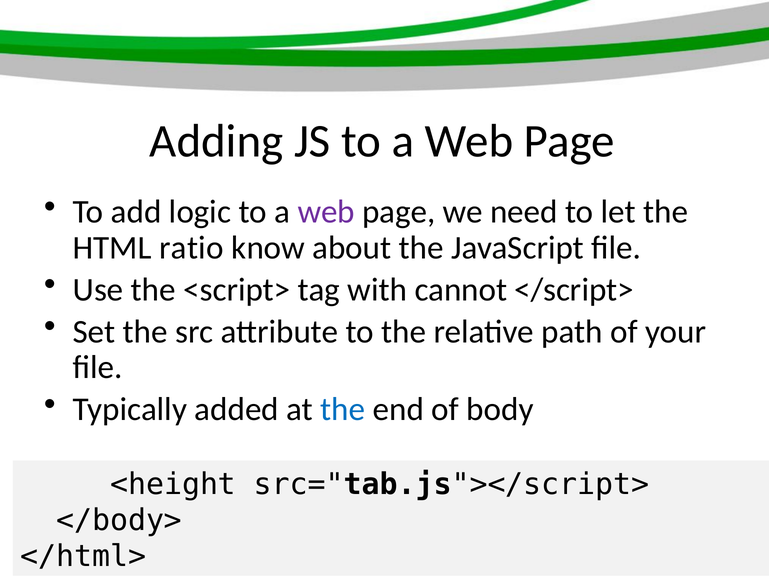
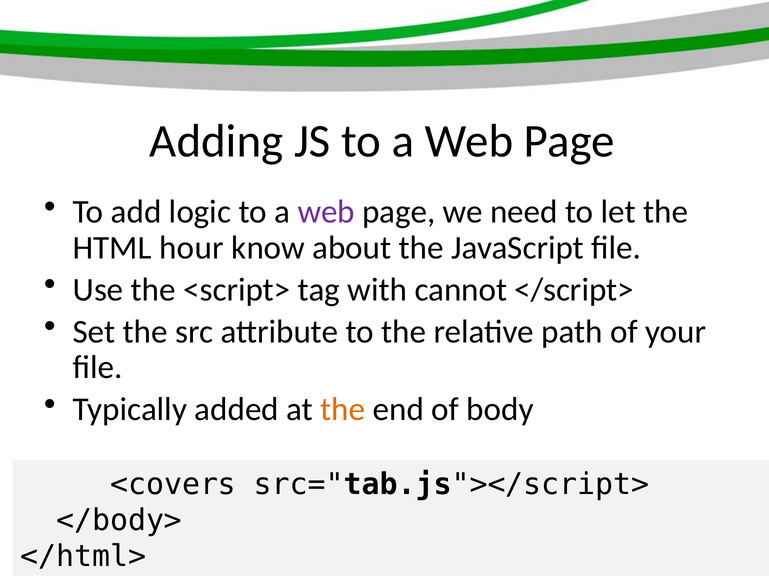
ratio: ratio -> hour (191, 248)
the colour: blue -> orange (343, 409)
<height: <height -> <covers (173, 484)
